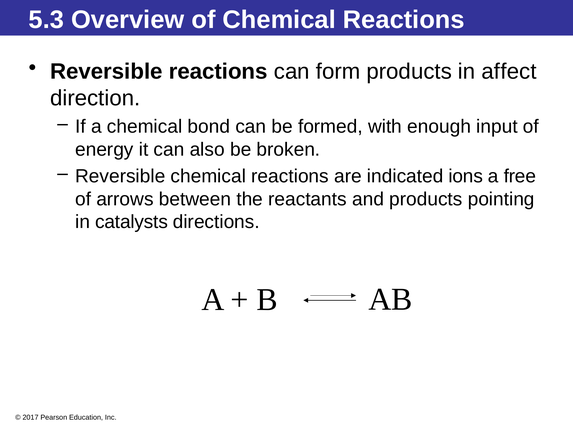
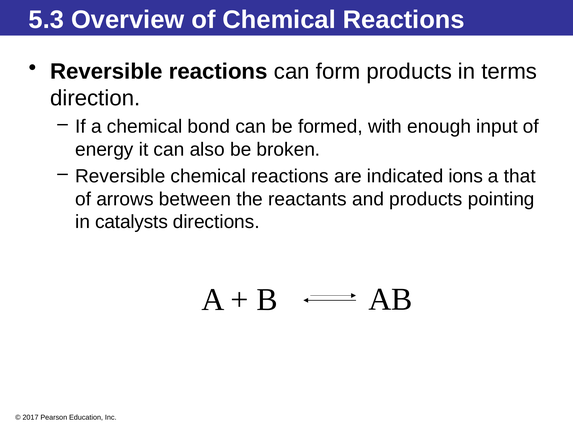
affect: affect -> terms (509, 72)
free: free -> that (520, 177)
